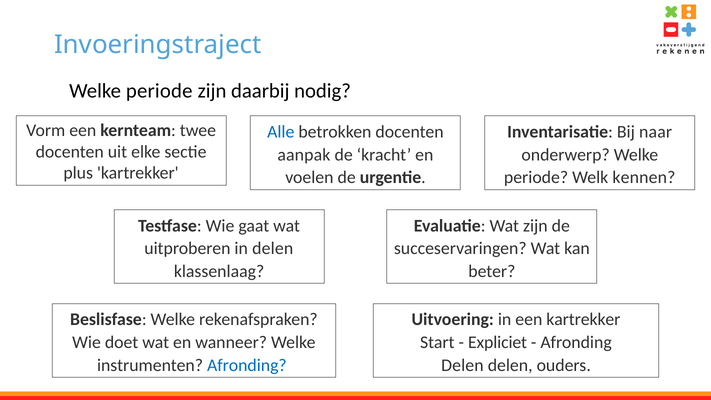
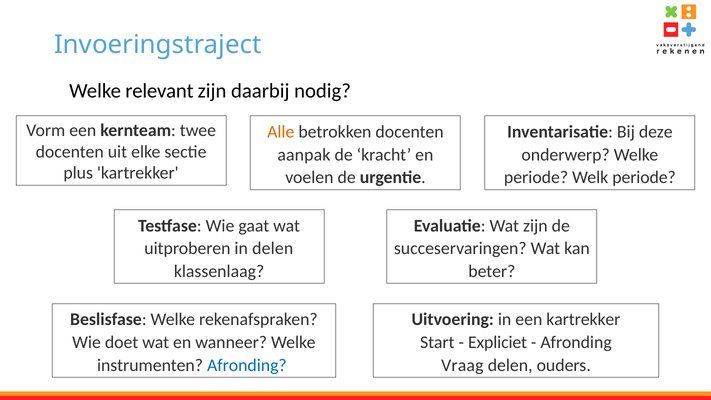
periode: periode -> relevant (159, 91)
Alle colour: blue -> orange (281, 132)
naar: naar -> deze (656, 132)
Welk kennen: kennen -> periode (644, 178)
Delen: Delen -> Vraag (462, 365)
